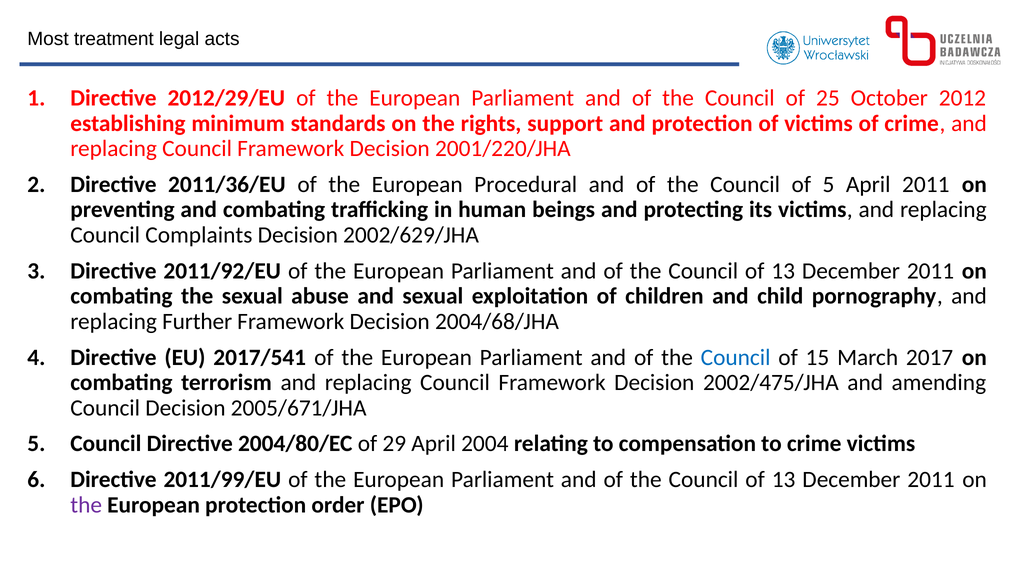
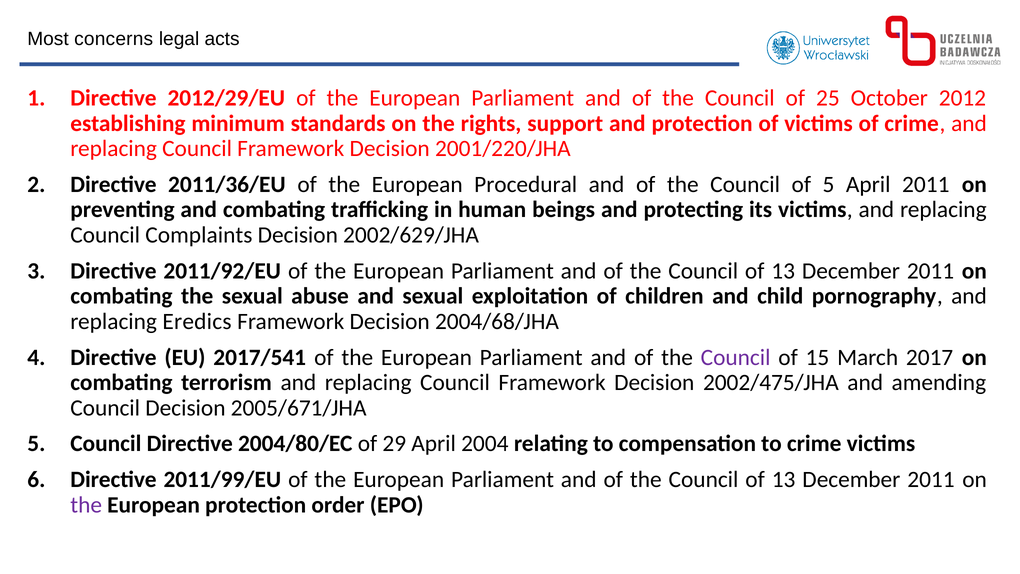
treatment: treatment -> concerns (114, 39)
Further: Further -> Eredics (197, 321)
Council colour: blue -> purple (736, 357)
